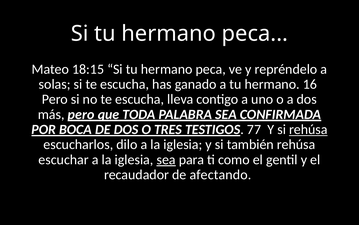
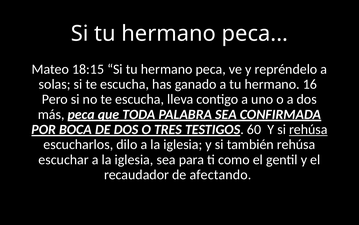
más pero: pero -> peca (81, 114)
77: 77 -> 60 (254, 129)
sea underline: present -> none (166, 159)
